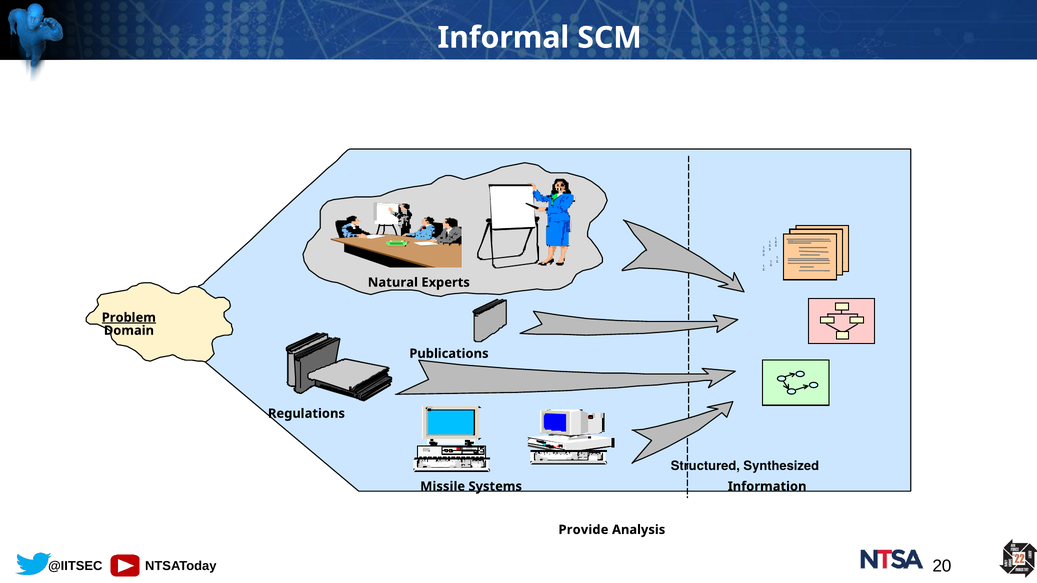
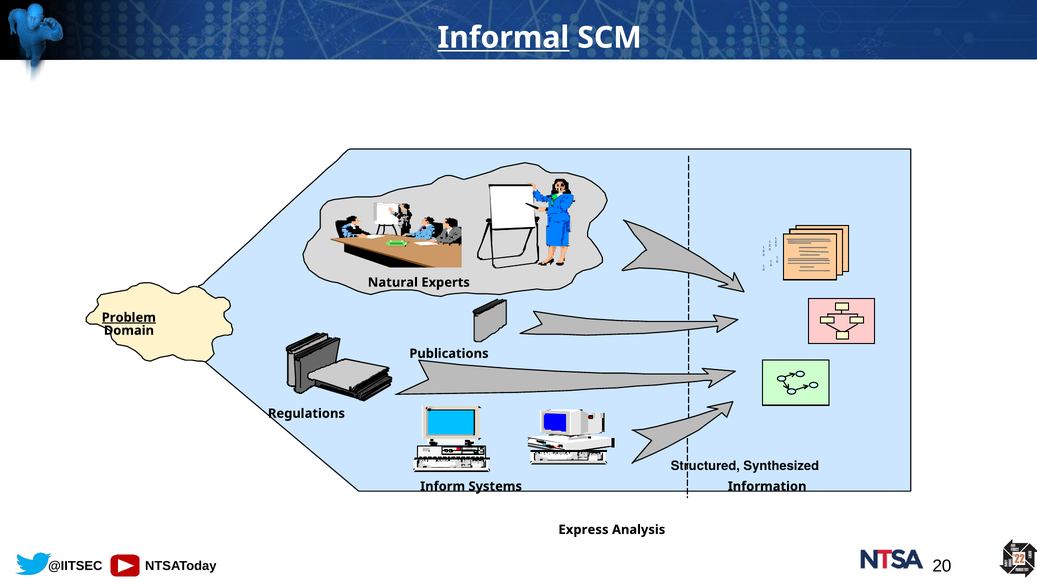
Informal underline: none -> present (503, 38)
Missile: Missile -> Inform (443, 487)
Provide: Provide -> Express (583, 530)
